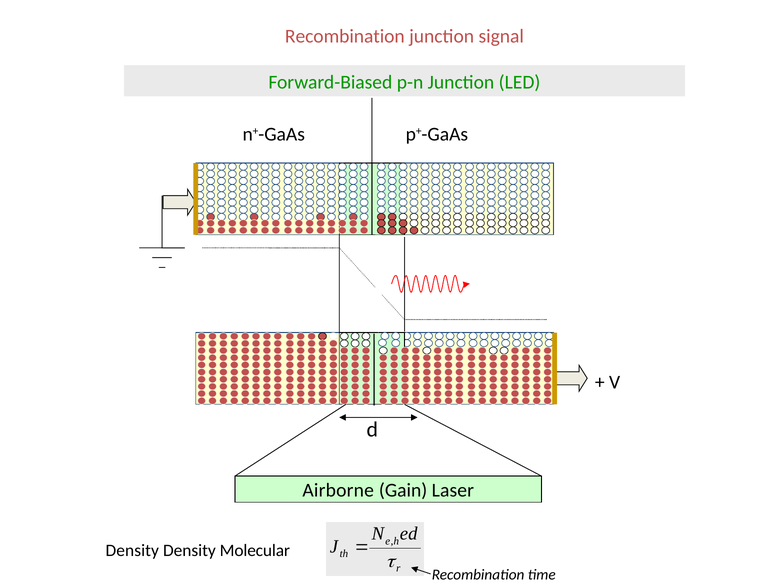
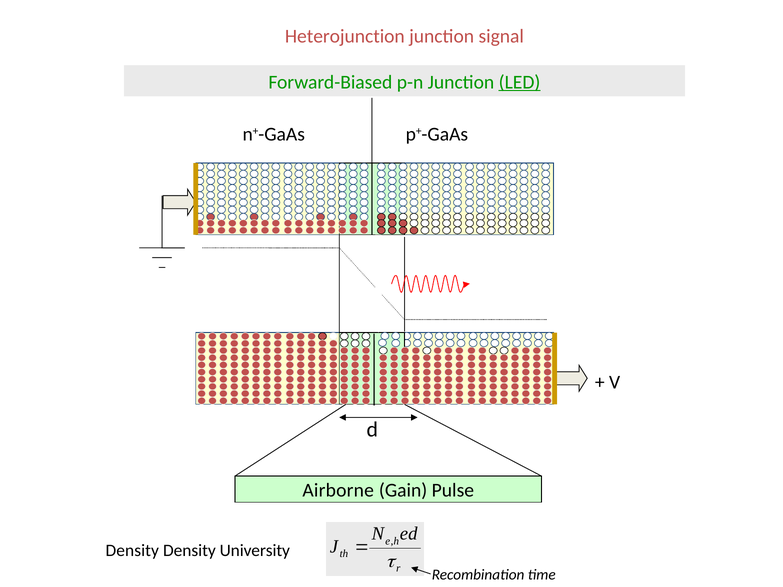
Recombination: Recombination -> Heterojunction (345, 37)
LED underline: none -> present (520, 82)
Laser: Laser -> Pulse (453, 491)
Molecular: Molecular -> University (255, 551)
